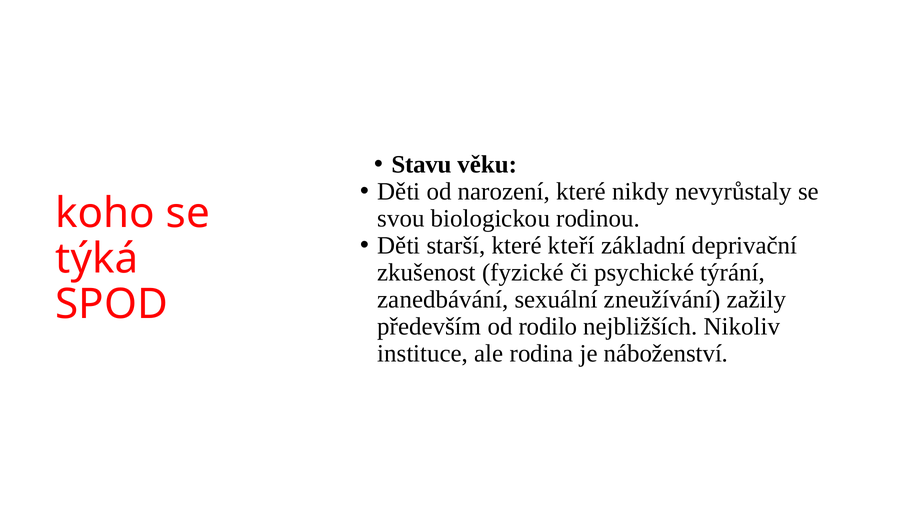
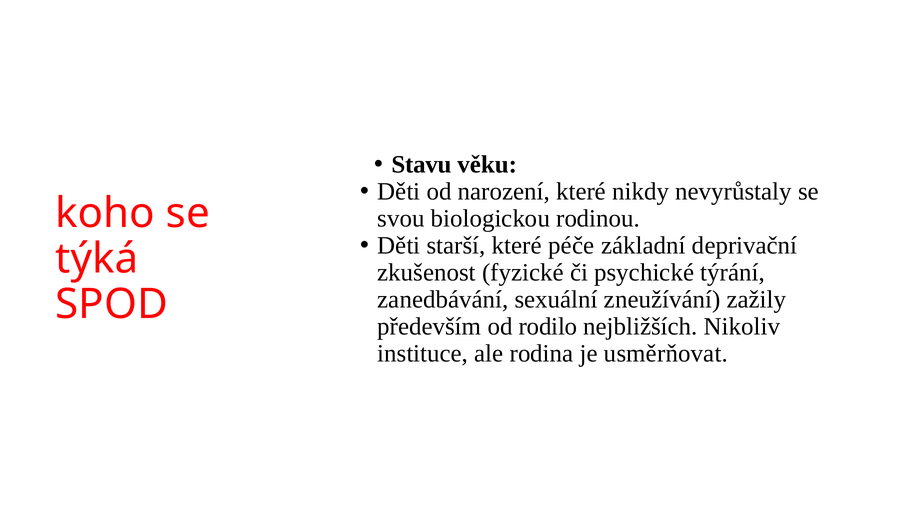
kteří: kteří -> péče (571, 245)
náboženství: náboženství -> usměrňovat (666, 353)
